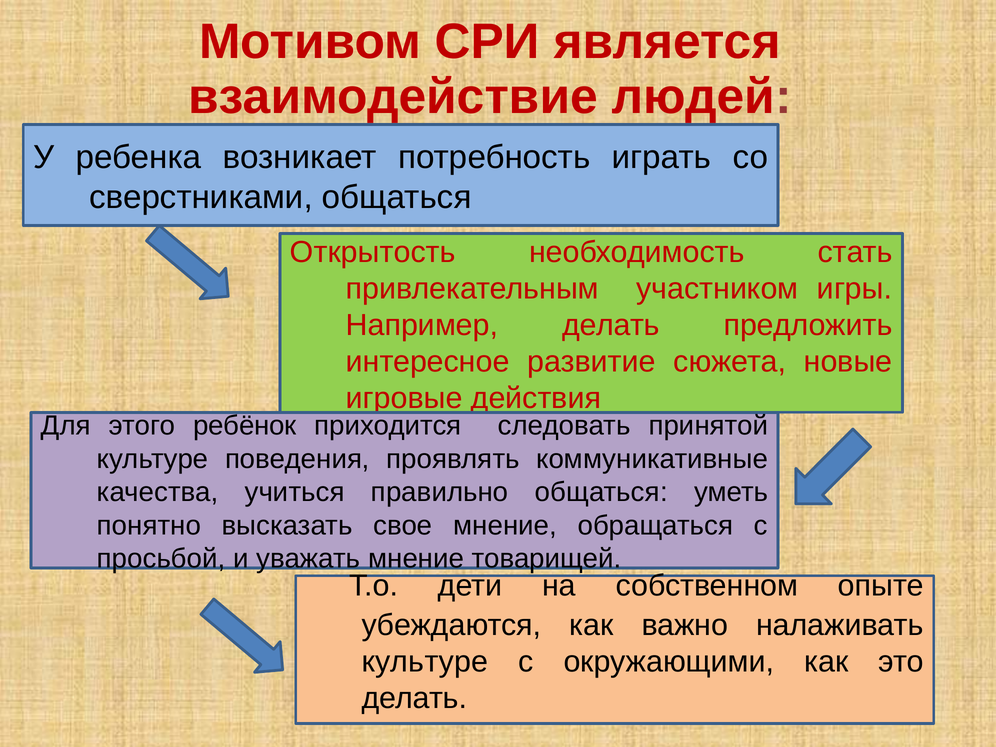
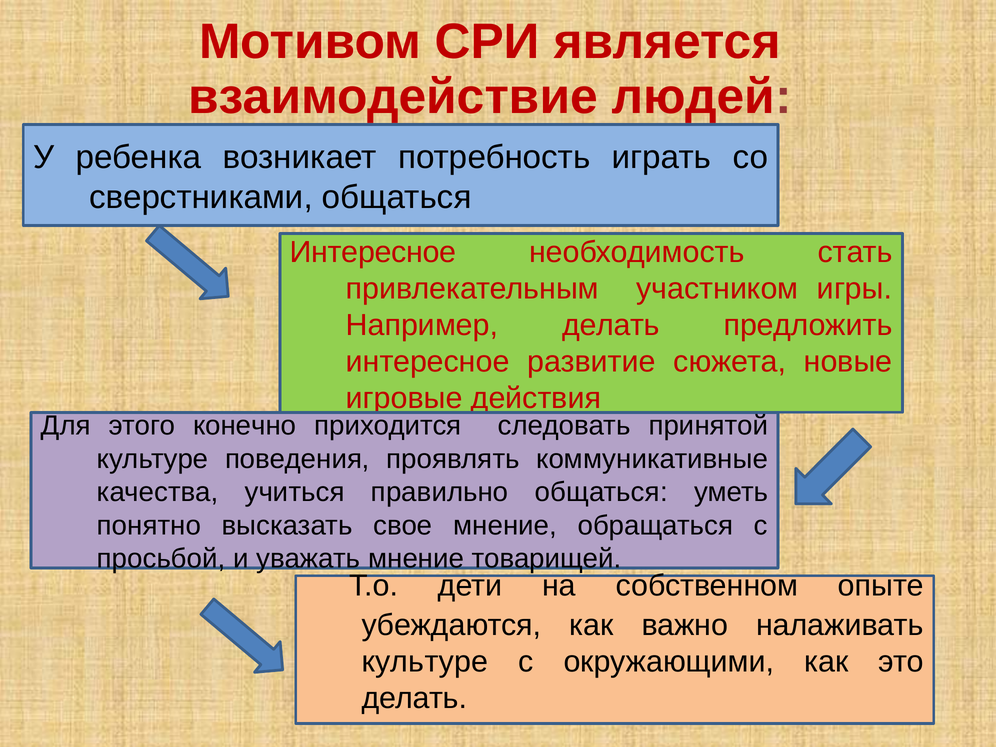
Открытость: Открытость -> Интересное (373, 252)
ребёнок: ребёнок -> конечно (245, 426)
